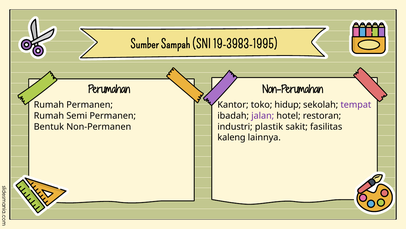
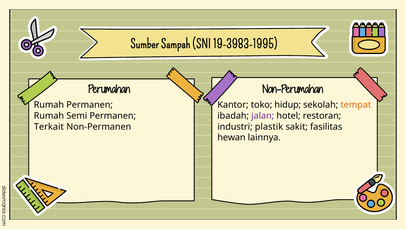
tempat colour: purple -> orange (356, 105)
Bentuk: Bentuk -> Terkait (49, 126)
kaleng: kaleng -> hewan (231, 137)
